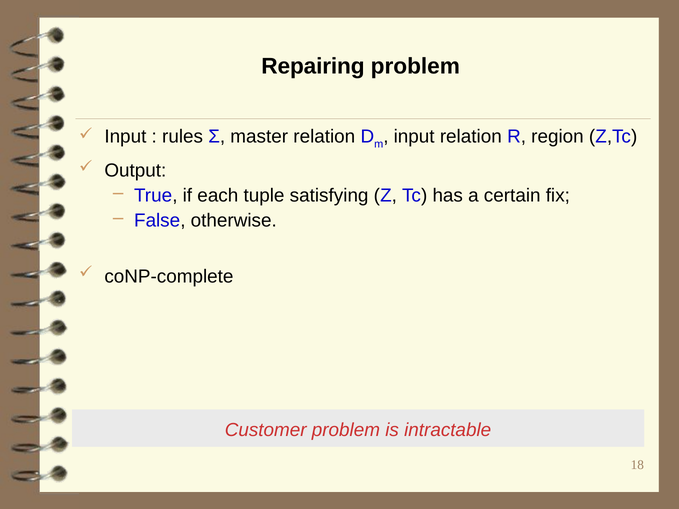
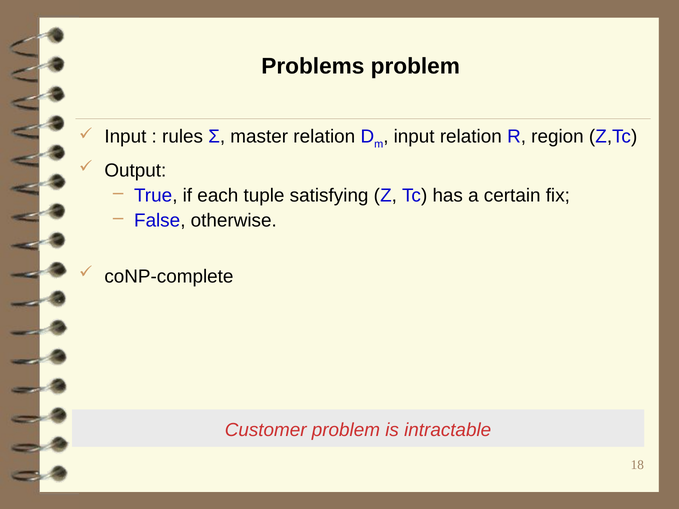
Repairing: Repairing -> Problems (313, 66)
